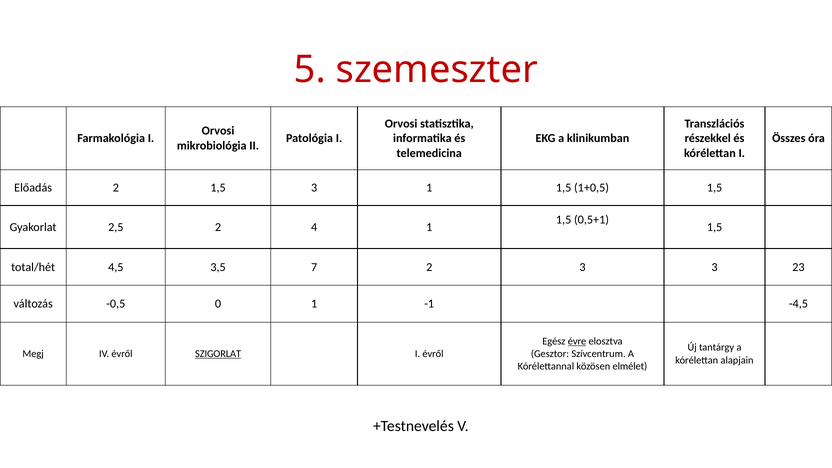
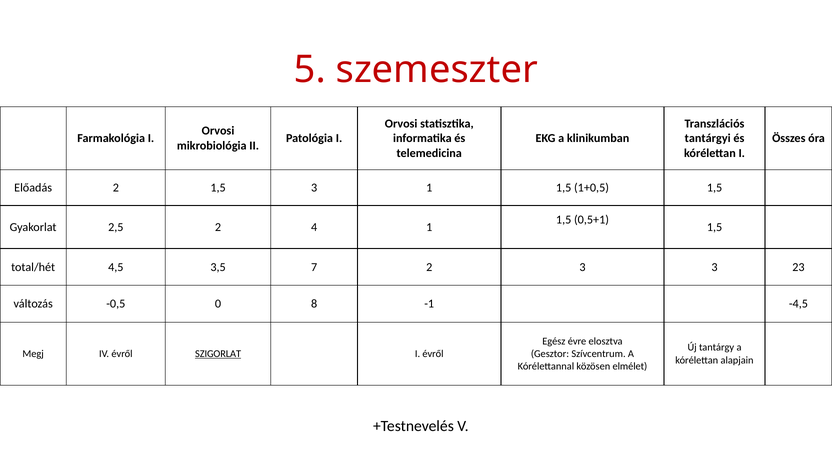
részekkel: részekkel -> tantárgyi (708, 138)
0 1: 1 -> 8 (314, 304)
évre underline: present -> none (577, 341)
